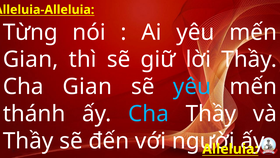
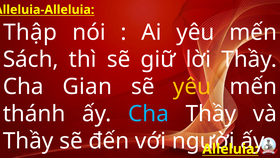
Từng: Từng -> Thập (30, 32)
Gian: Gian -> Sách (31, 59)
yêu colour: light blue -> yellow (192, 86)
